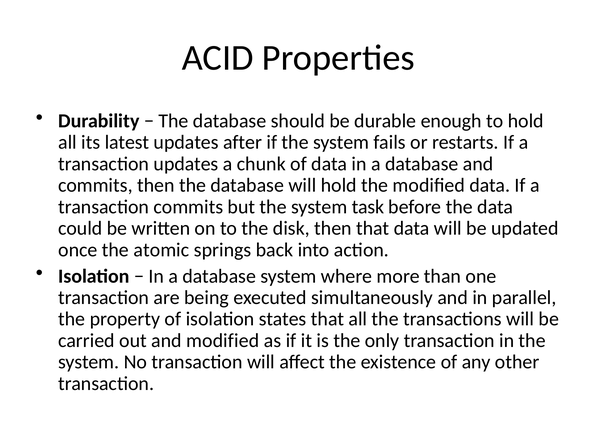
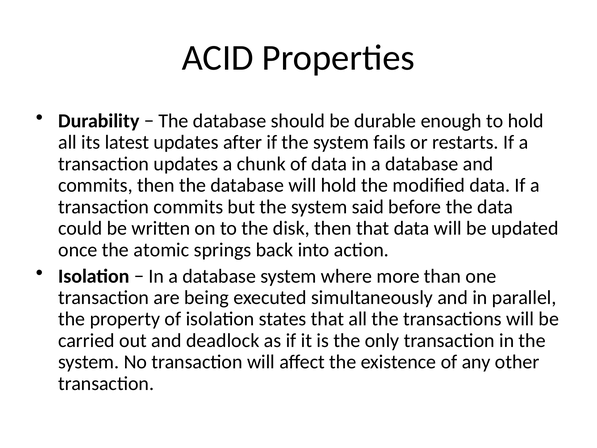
task: task -> said (368, 207)
and modified: modified -> deadlock (223, 340)
